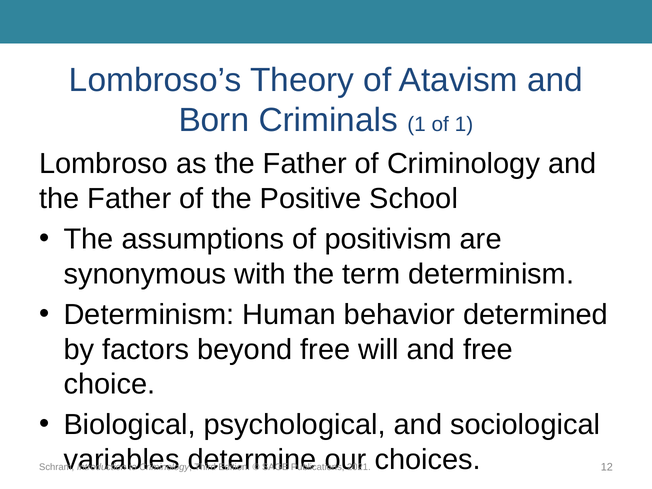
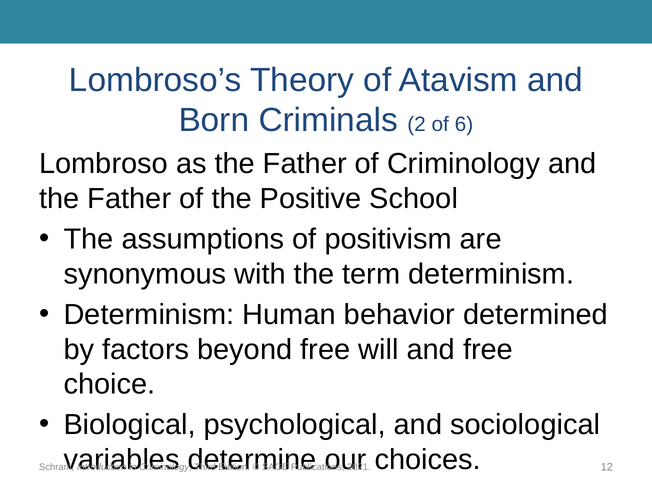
Criminals 1: 1 -> 2 (417, 124)
of 1: 1 -> 6 (464, 124)
